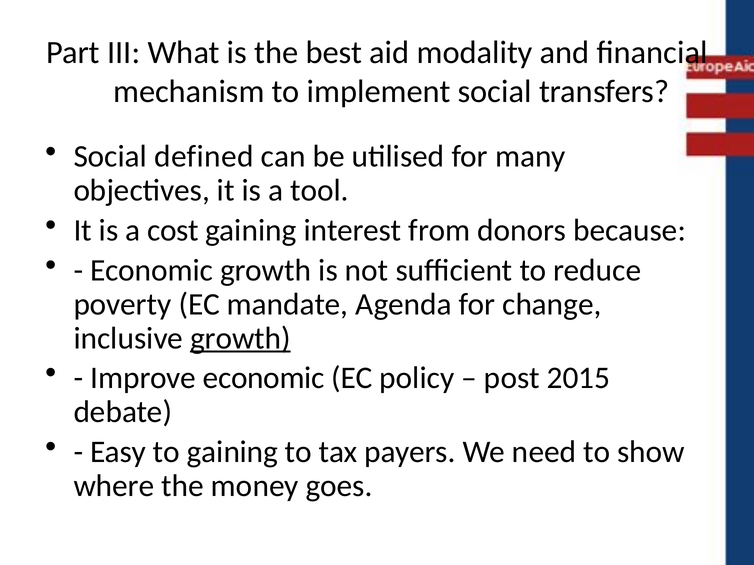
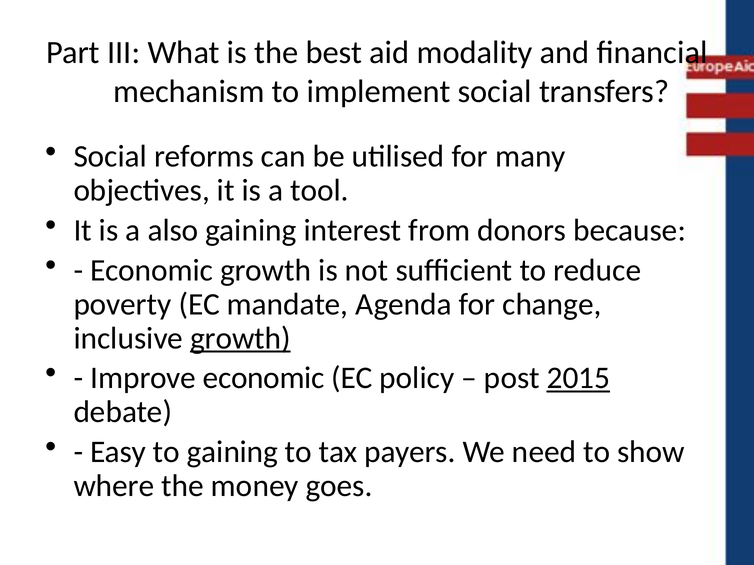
defined: defined -> reforms (204, 157)
cost: cost -> also (173, 231)
2015 underline: none -> present (578, 378)
